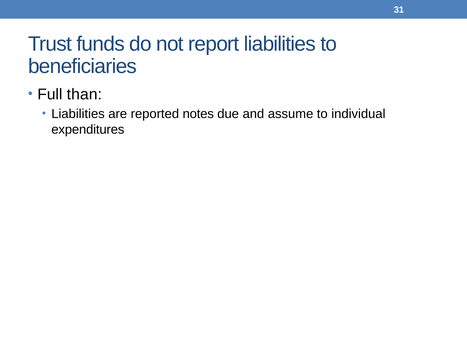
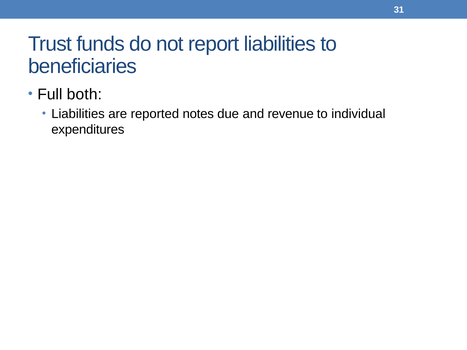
than: than -> both (84, 94)
assume: assume -> revenue (291, 114)
